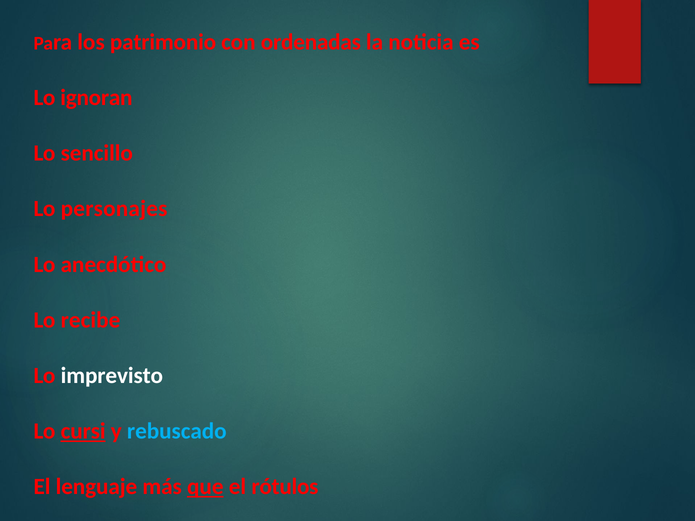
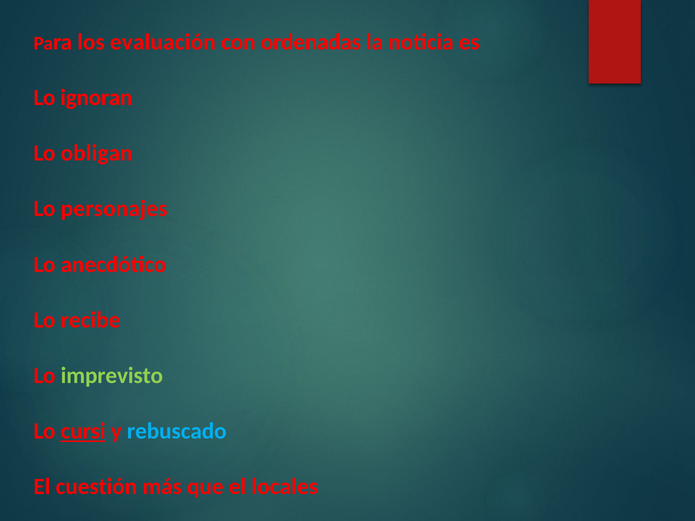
patrimonio: patrimonio -> evaluación (163, 42)
sencillo: sencillo -> obligan (97, 153)
imprevisto colour: white -> light green (112, 376)
lenguaje: lenguaje -> cuestión (96, 487)
que underline: present -> none (205, 487)
rótulos: rótulos -> locales (285, 487)
